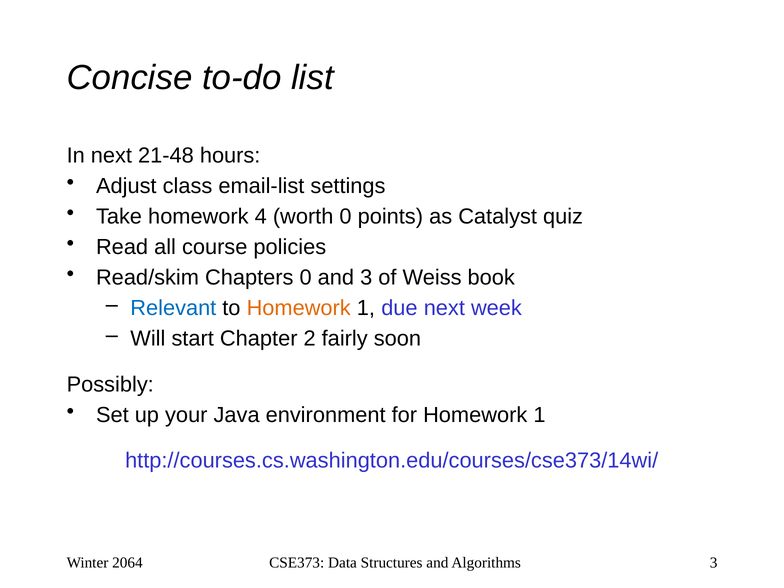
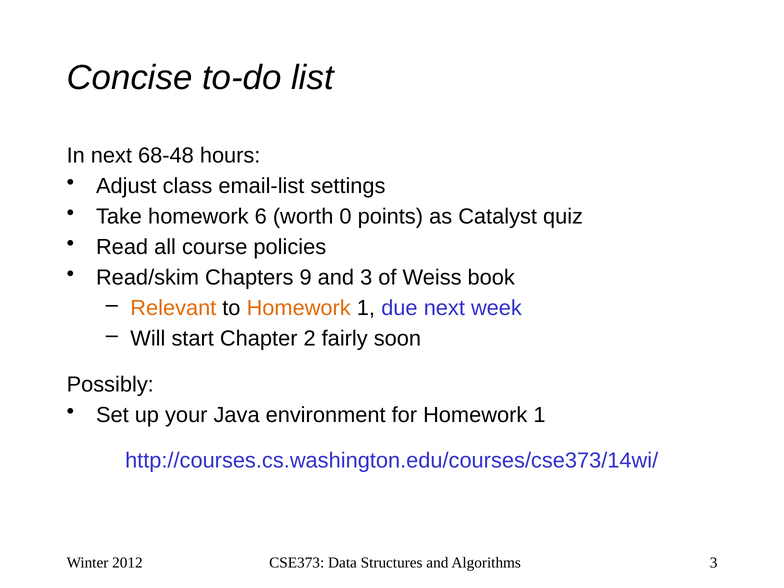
21-48: 21-48 -> 68-48 (166, 156)
4: 4 -> 6 (261, 217)
Chapters 0: 0 -> 9 (306, 278)
Relevant colour: blue -> orange (173, 308)
2064: 2064 -> 2012 (127, 563)
